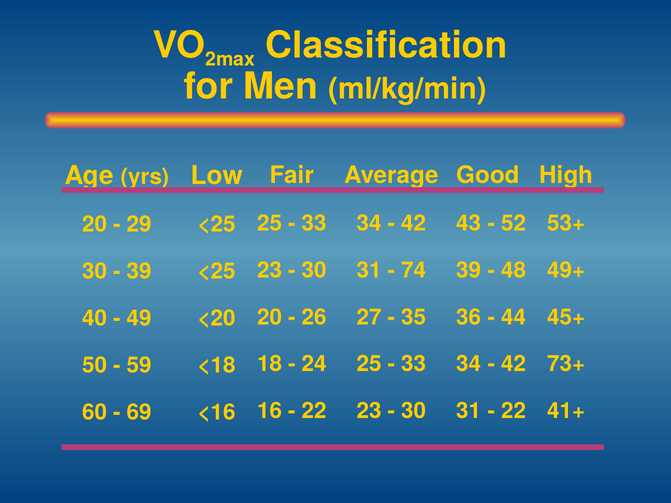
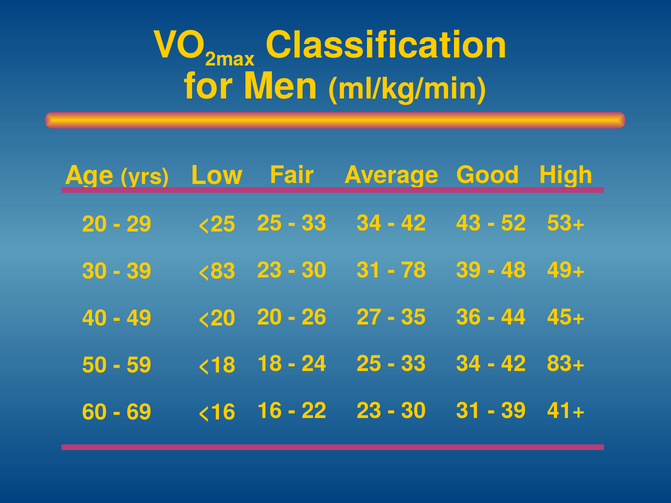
74: 74 -> 78 (414, 270)
<25: <25 -> <83 (217, 272)
73+: 73+ -> 83+ (566, 364)
22: 22 -> 39 (514, 411)
